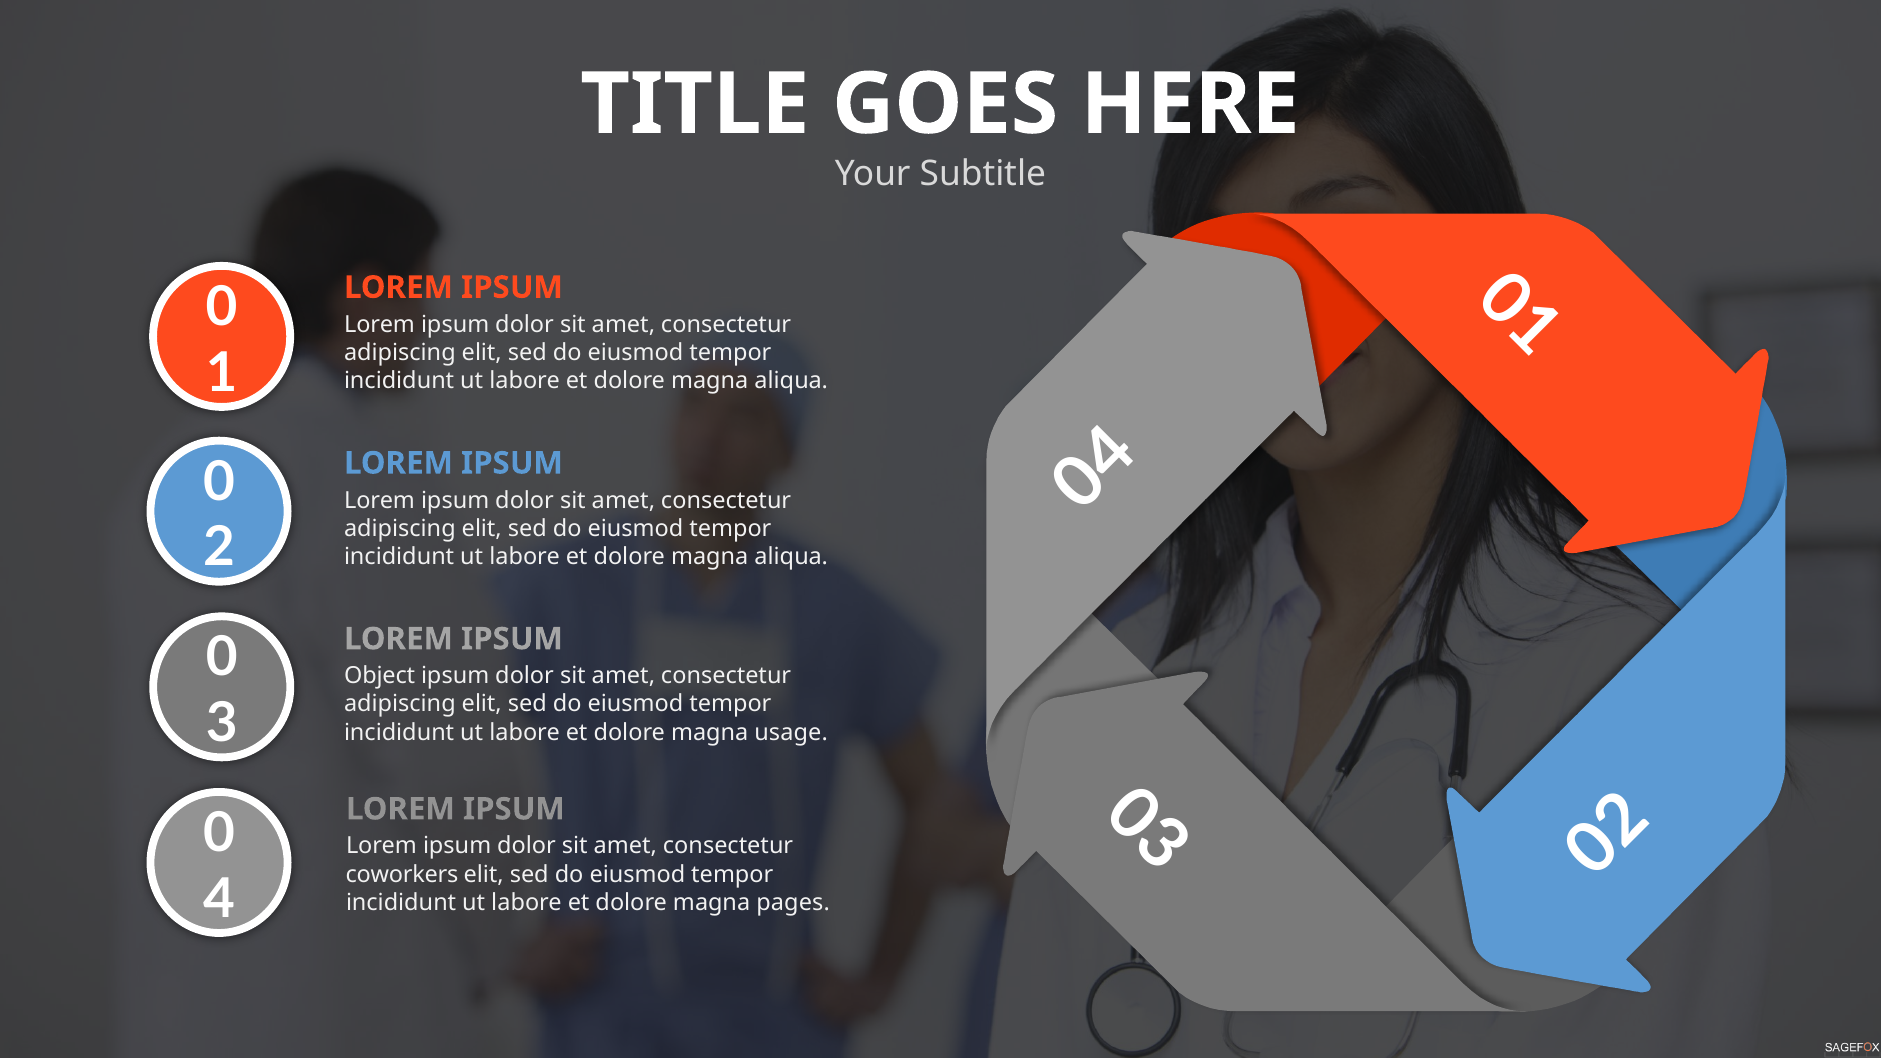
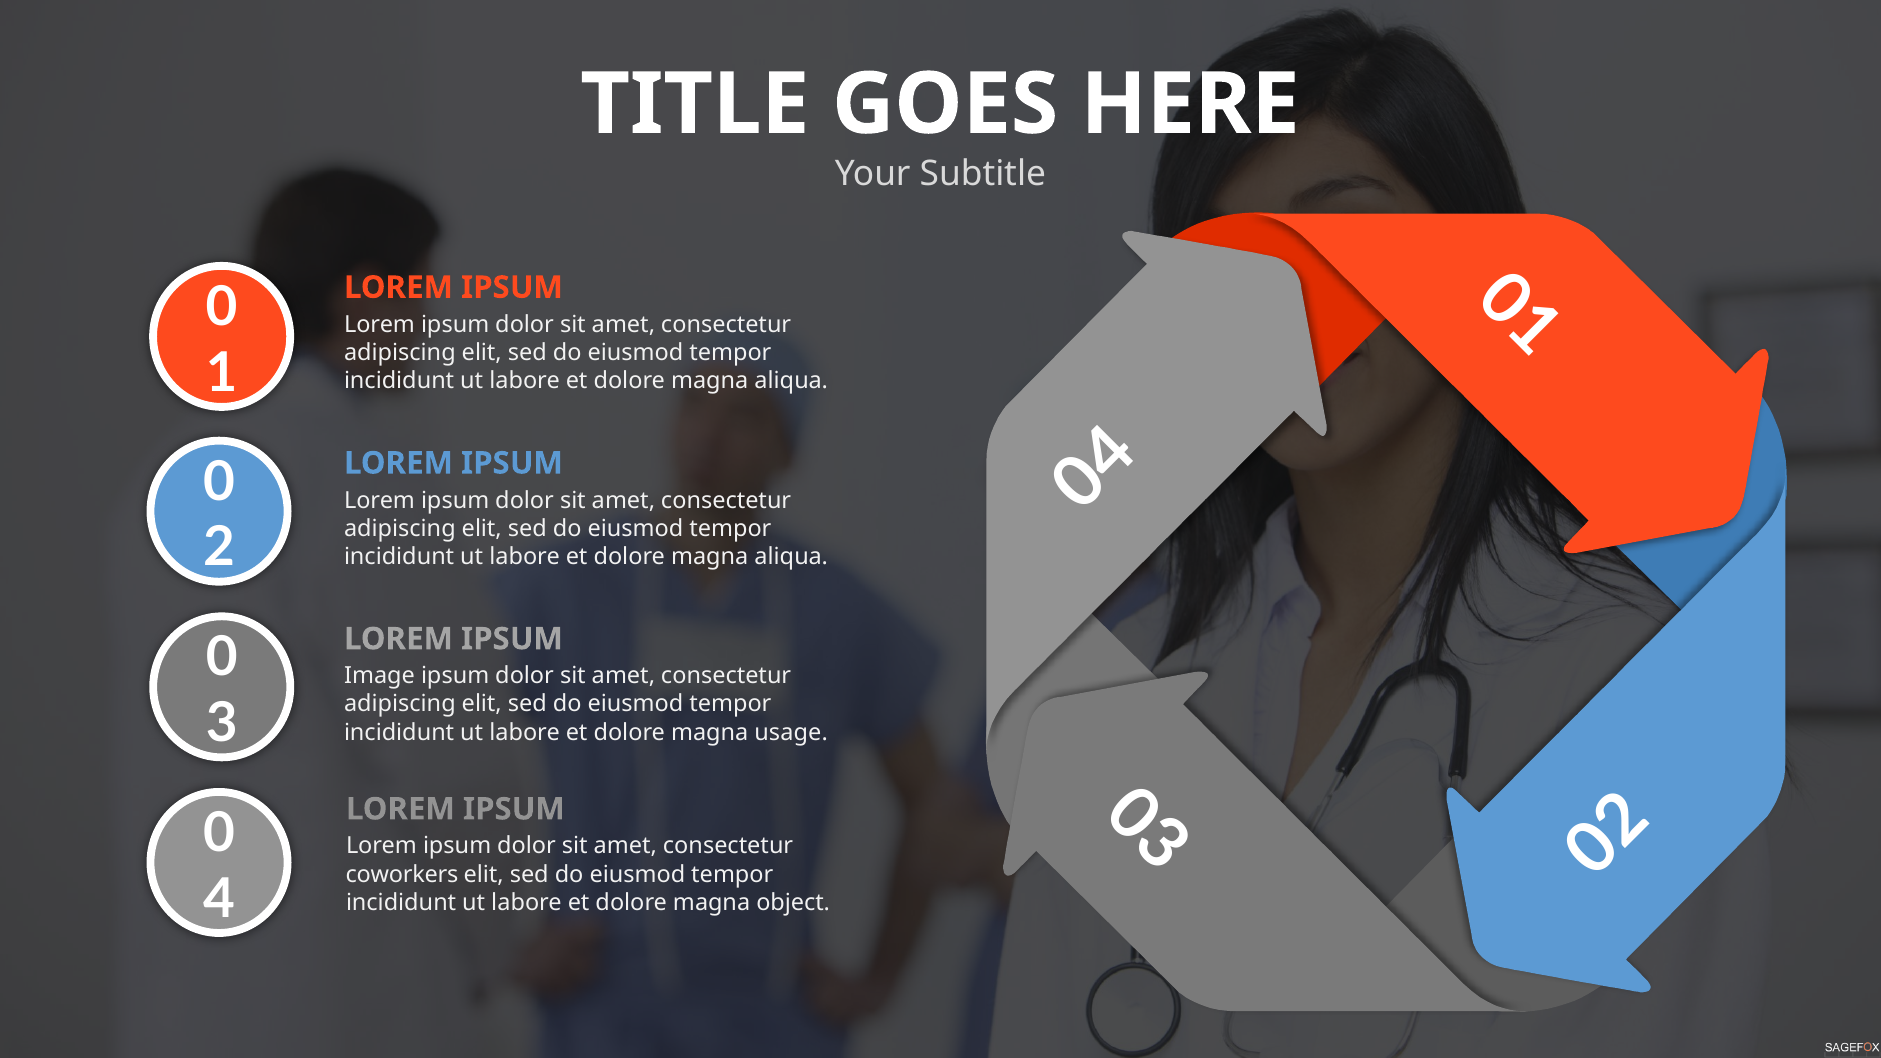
Object: Object -> Image (379, 676)
pages: pages -> object (793, 903)
